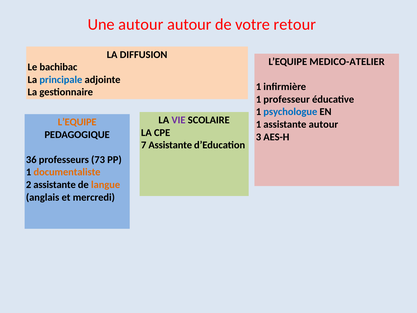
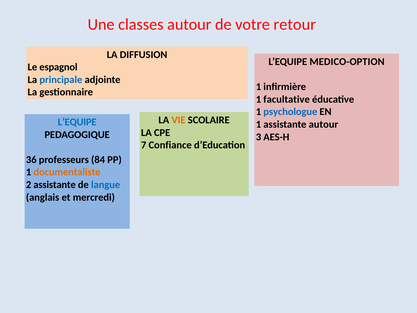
Une autour: autour -> classes (141, 24)
MEDICO-ATELIER: MEDICO-ATELIER -> MEDICO-OPTION (347, 62)
bachibac: bachibac -> espagnol (58, 67)
professeur: professeur -> facultative (287, 99)
VIE colour: purple -> orange (179, 120)
L’EQUIPE colour: orange -> blue (77, 122)
7 Assistante: Assistante -> Confiance (170, 145)
73: 73 -> 84 (98, 160)
langue colour: orange -> blue (106, 185)
